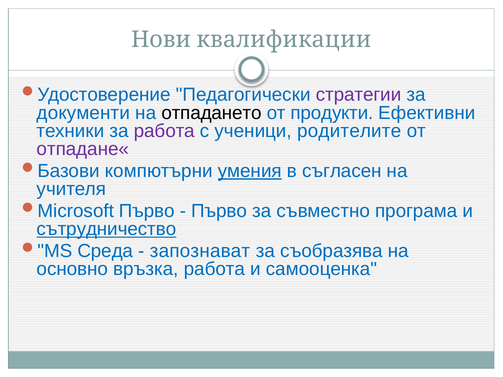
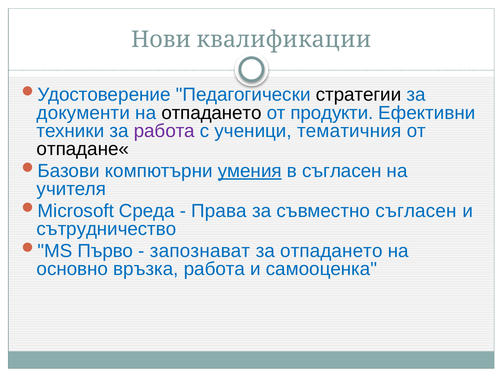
стратегии colour: purple -> black (359, 95)
родителите: родителите -> тематичния (349, 131)
отпадане« colour: purple -> black (83, 149)
Първо: Първо -> Среда (147, 211)
Първо: Първо -> Права (219, 211)
съвместно програма: програма -> съгласен (416, 211)
сътрудничество underline: present -> none (106, 229)
Среда: Среда -> Първо (105, 251)
за съобразява: съобразява -> отпадането (331, 251)
